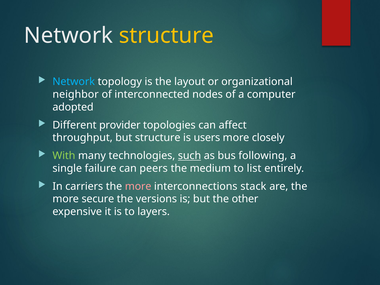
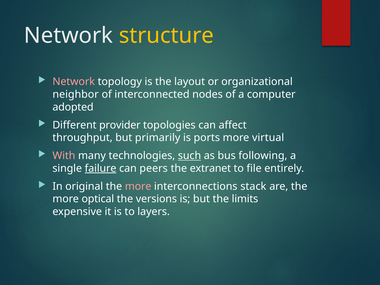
Network colour: light blue -> pink (74, 82)
but structure: structure -> primarily (158, 138)
users: users -> ports (207, 138)
closely: closely -> virtual (268, 138)
With colour: light green -> pink (64, 156)
failure underline: none -> present (101, 168)
medium: medium -> extranet (210, 168)
list: list -> file (254, 168)
carriers: carriers -> original (84, 186)
secure: secure -> optical (98, 199)
other: other -> limits (245, 199)
